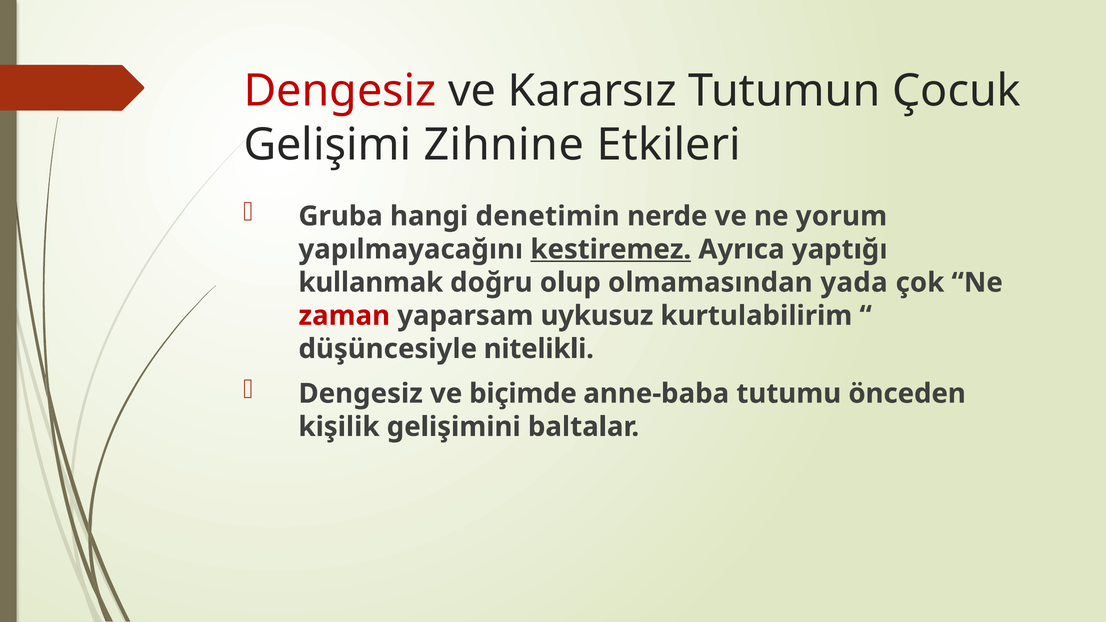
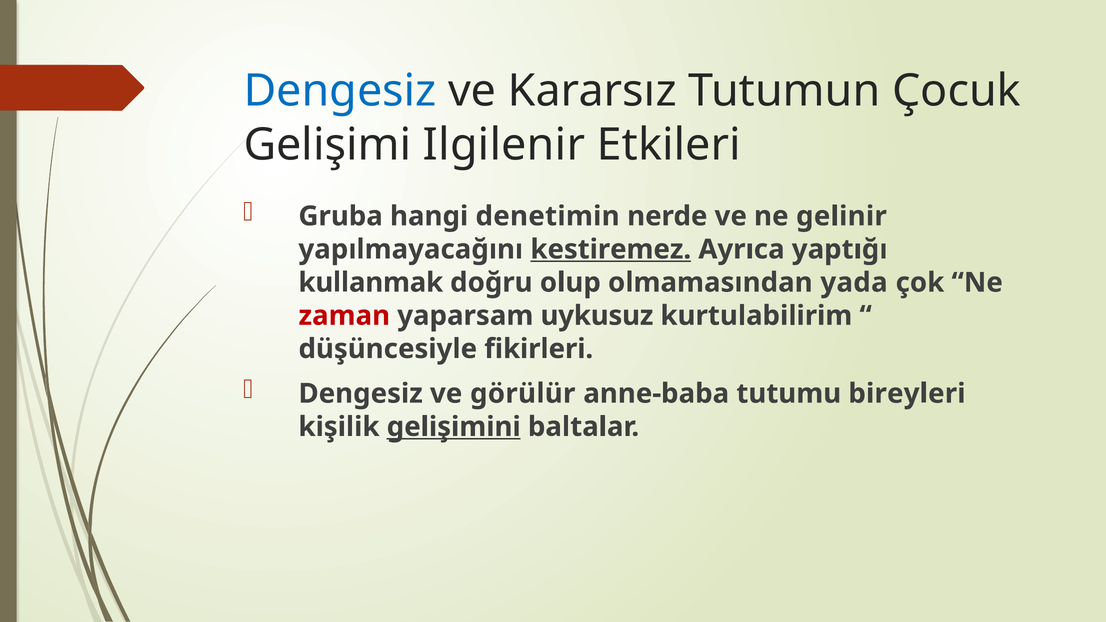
Dengesiz colour: red -> blue (340, 91)
Zihnine: Zihnine -> Ilgilenir (504, 145)
yorum: yorum -> gelinir (841, 216)
nitelikli: nitelikli -> fikirleri (539, 349)
biçimde: biçimde -> görülür (523, 394)
önceden: önceden -> bireyleri (907, 394)
gelişimini underline: none -> present (454, 427)
